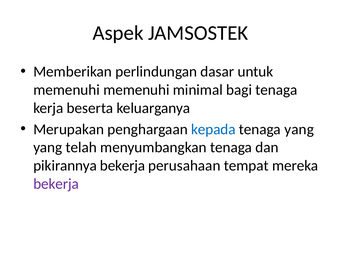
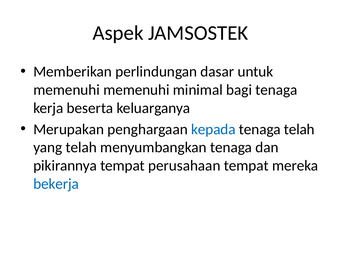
tenaga yang: yang -> telah (299, 129)
pikirannya bekerja: bekerja -> tempat (123, 166)
bekerja colour: purple -> blue (56, 184)
